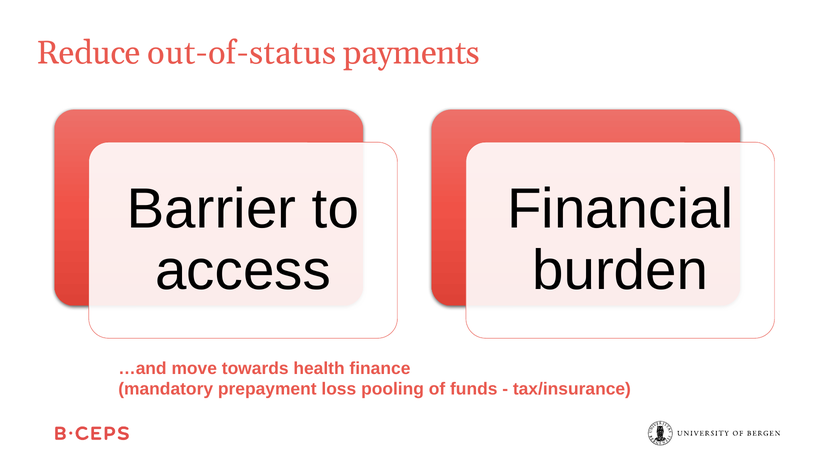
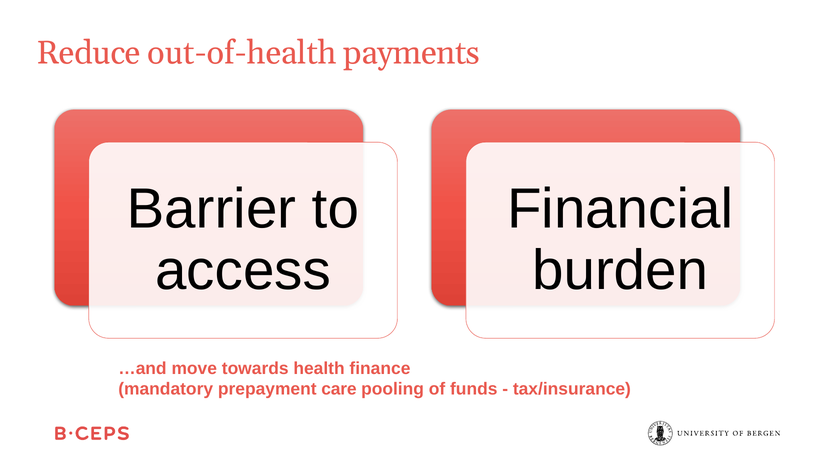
out-of-status: out-of-status -> out-of-health (242, 53)
loss: loss -> care (339, 389)
